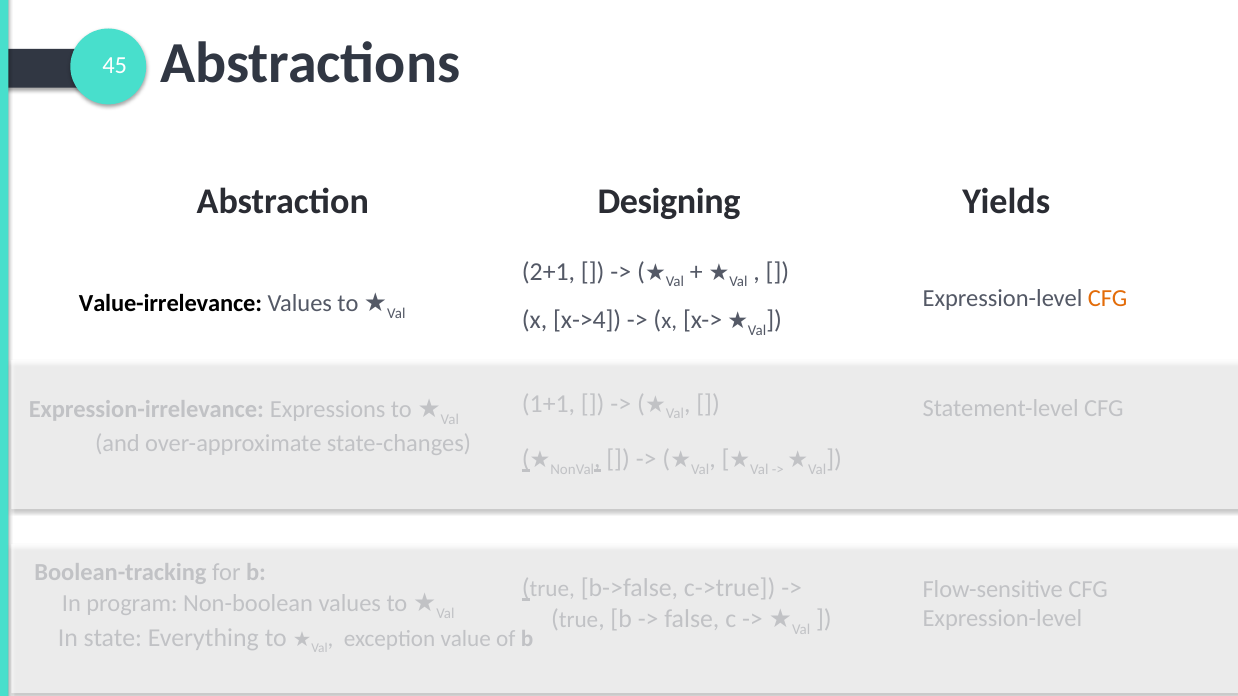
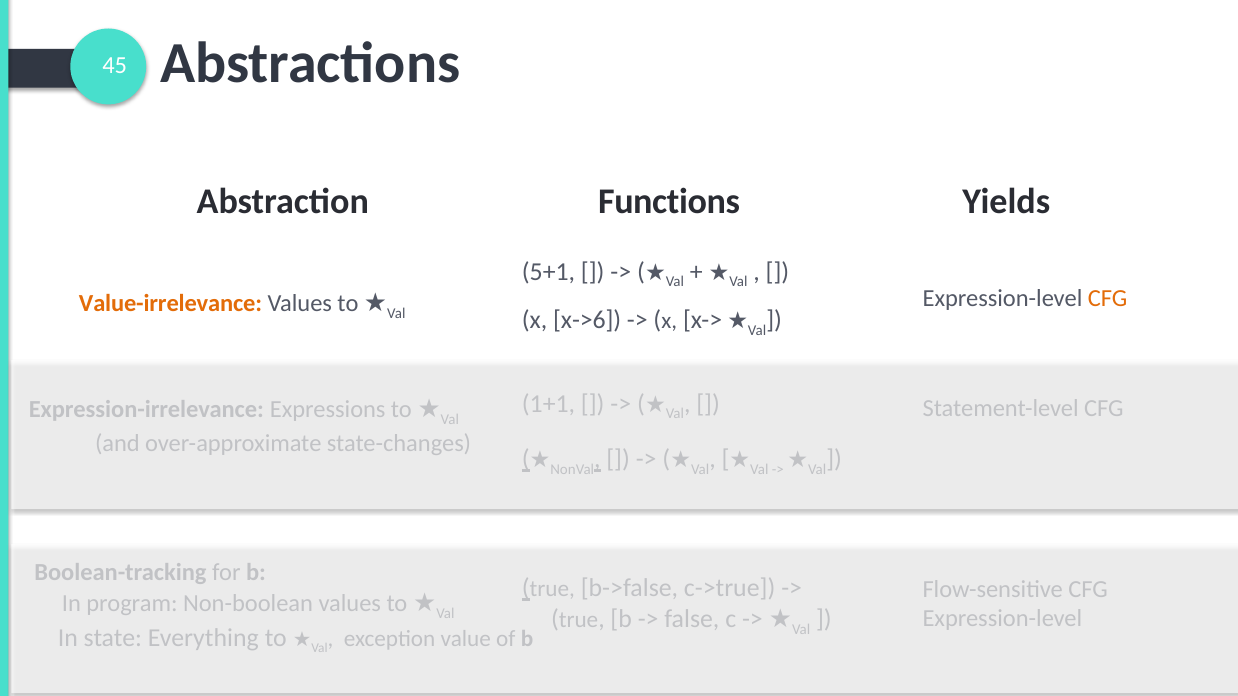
Designing: Designing -> Functions (669, 202)
2+1: 2+1 -> 5+1 (549, 272)
Value-irrelevance colour: black -> orange (171, 304)
x->4: x->4 -> x->6 (587, 320)
